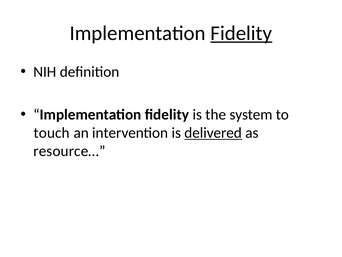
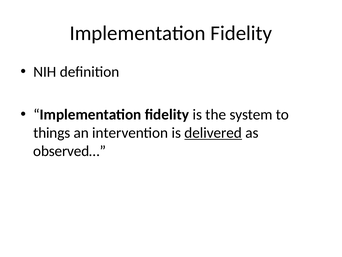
Fidelity underline: present -> none (241, 33)
touch: touch -> things (52, 133)
resource…: resource… -> observed… (70, 151)
